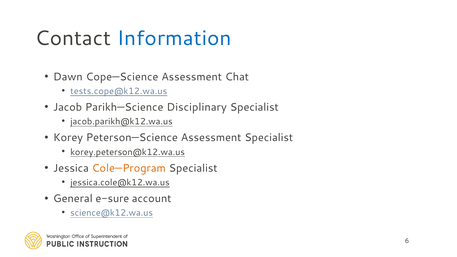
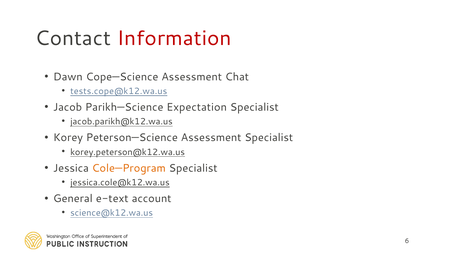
Information colour: blue -> red (174, 38)
Disciplinary: Disciplinary -> Expectation (197, 107)
e-sure: e-sure -> e-text (112, 199)
